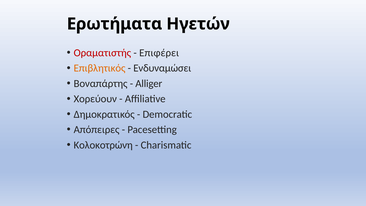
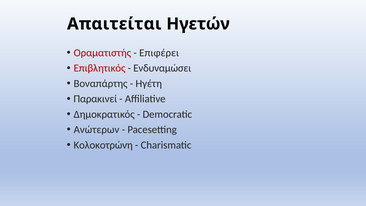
Ερωτήματα: Ερωτήματα -> Απαιτείται (114, 24)
Επιβλητικός colour: orange -> red (100, 68)
Alliger: Alliger -> Ηγέτη (149, 84)
Χορεύουν: Χορεύουν -> Παρακινεί (95, 99)
Απόπειρες: Απόπειρες -> Ανώτερων (96, 130)
